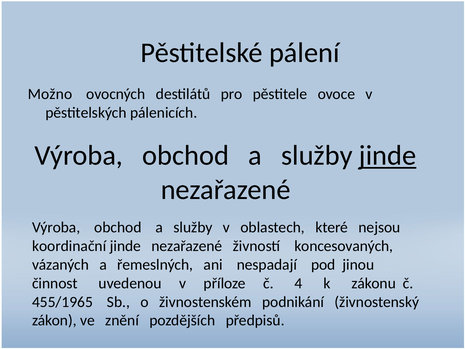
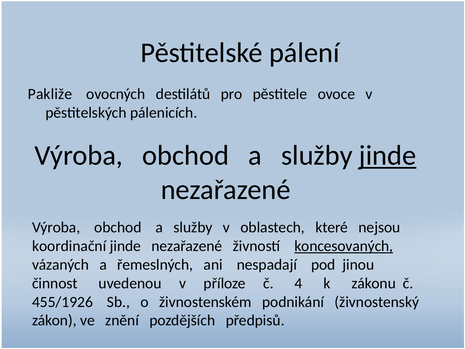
Možno: Možno -> Pakliže (50, 94)
koncesovaných underline: none -> present (344, 246)
455/1965: 455/1965 -> 455/1926 (62, 302)
